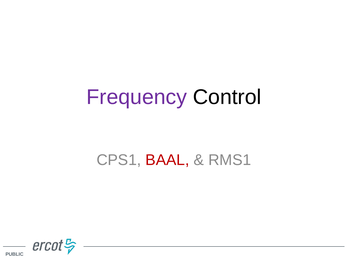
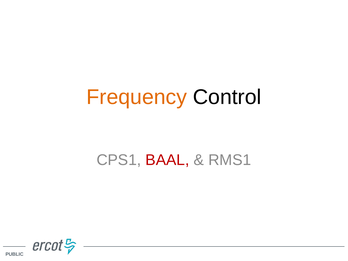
Frequency colour: purple -> orange (137, 97)
